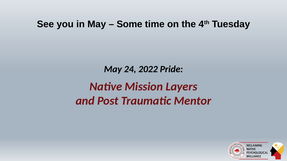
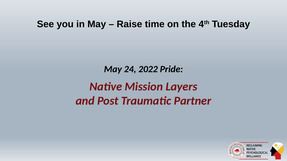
Some: Some -> Raise (129, 24)
Mentor: Mentor -> Partner (193, 101)
